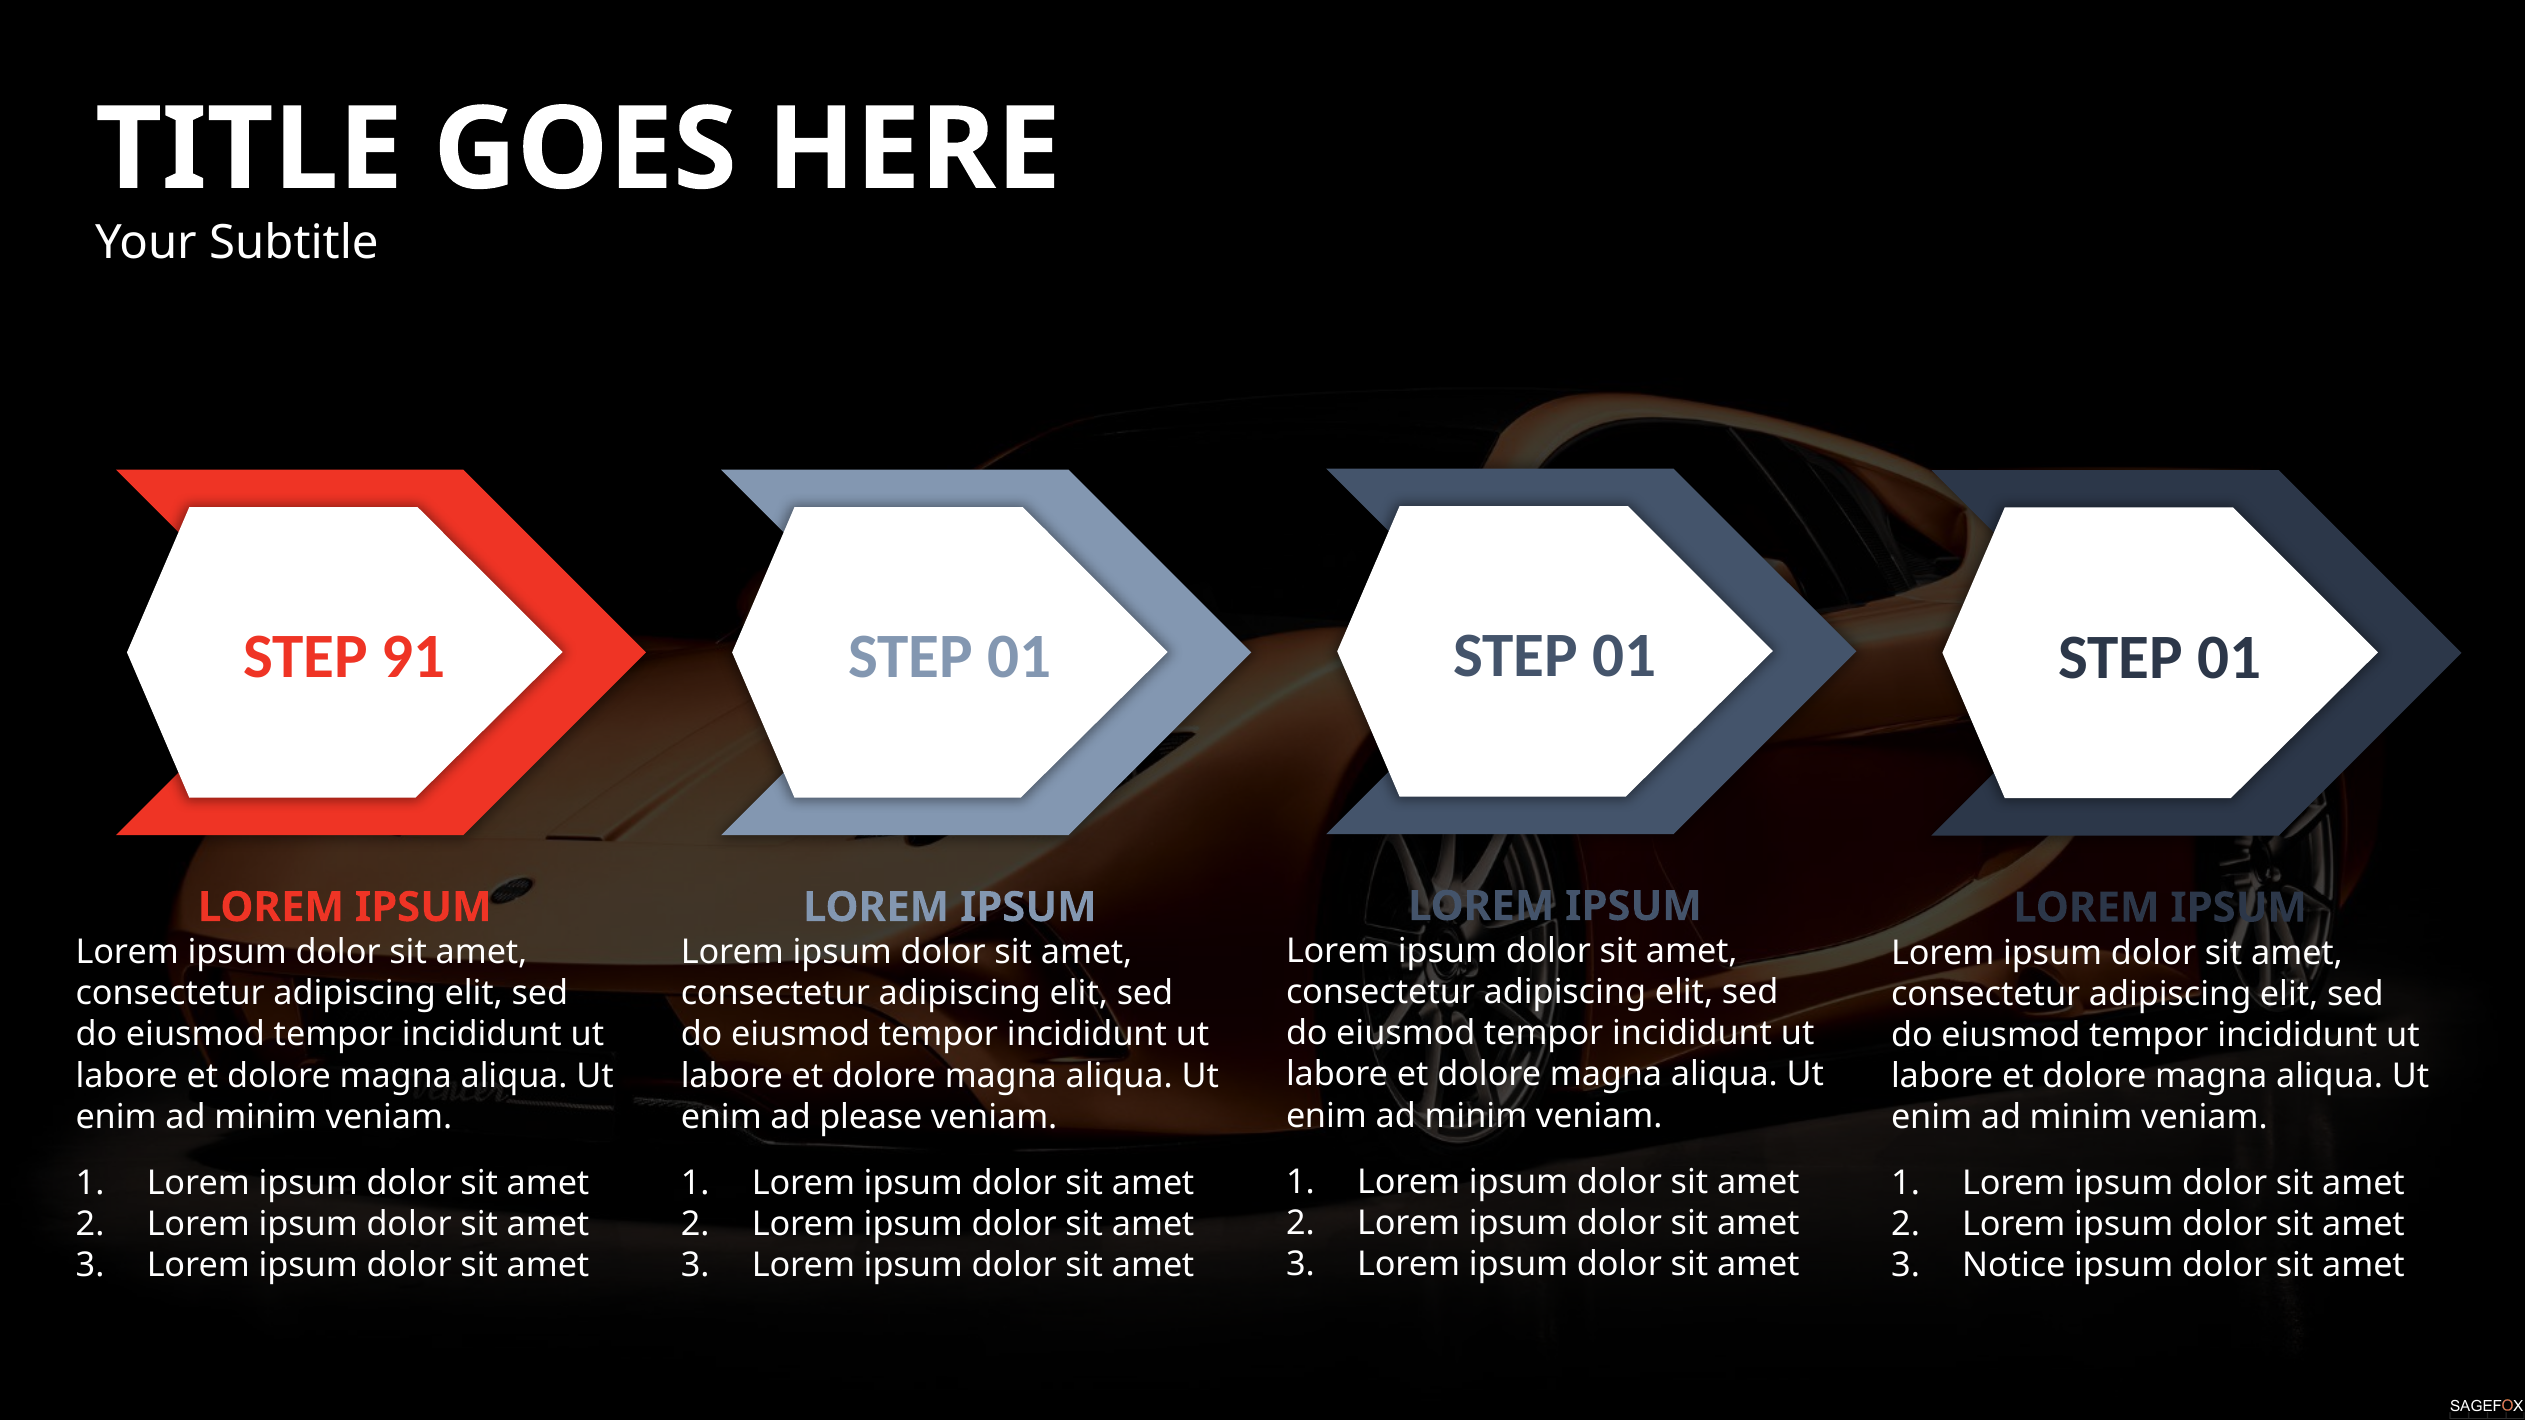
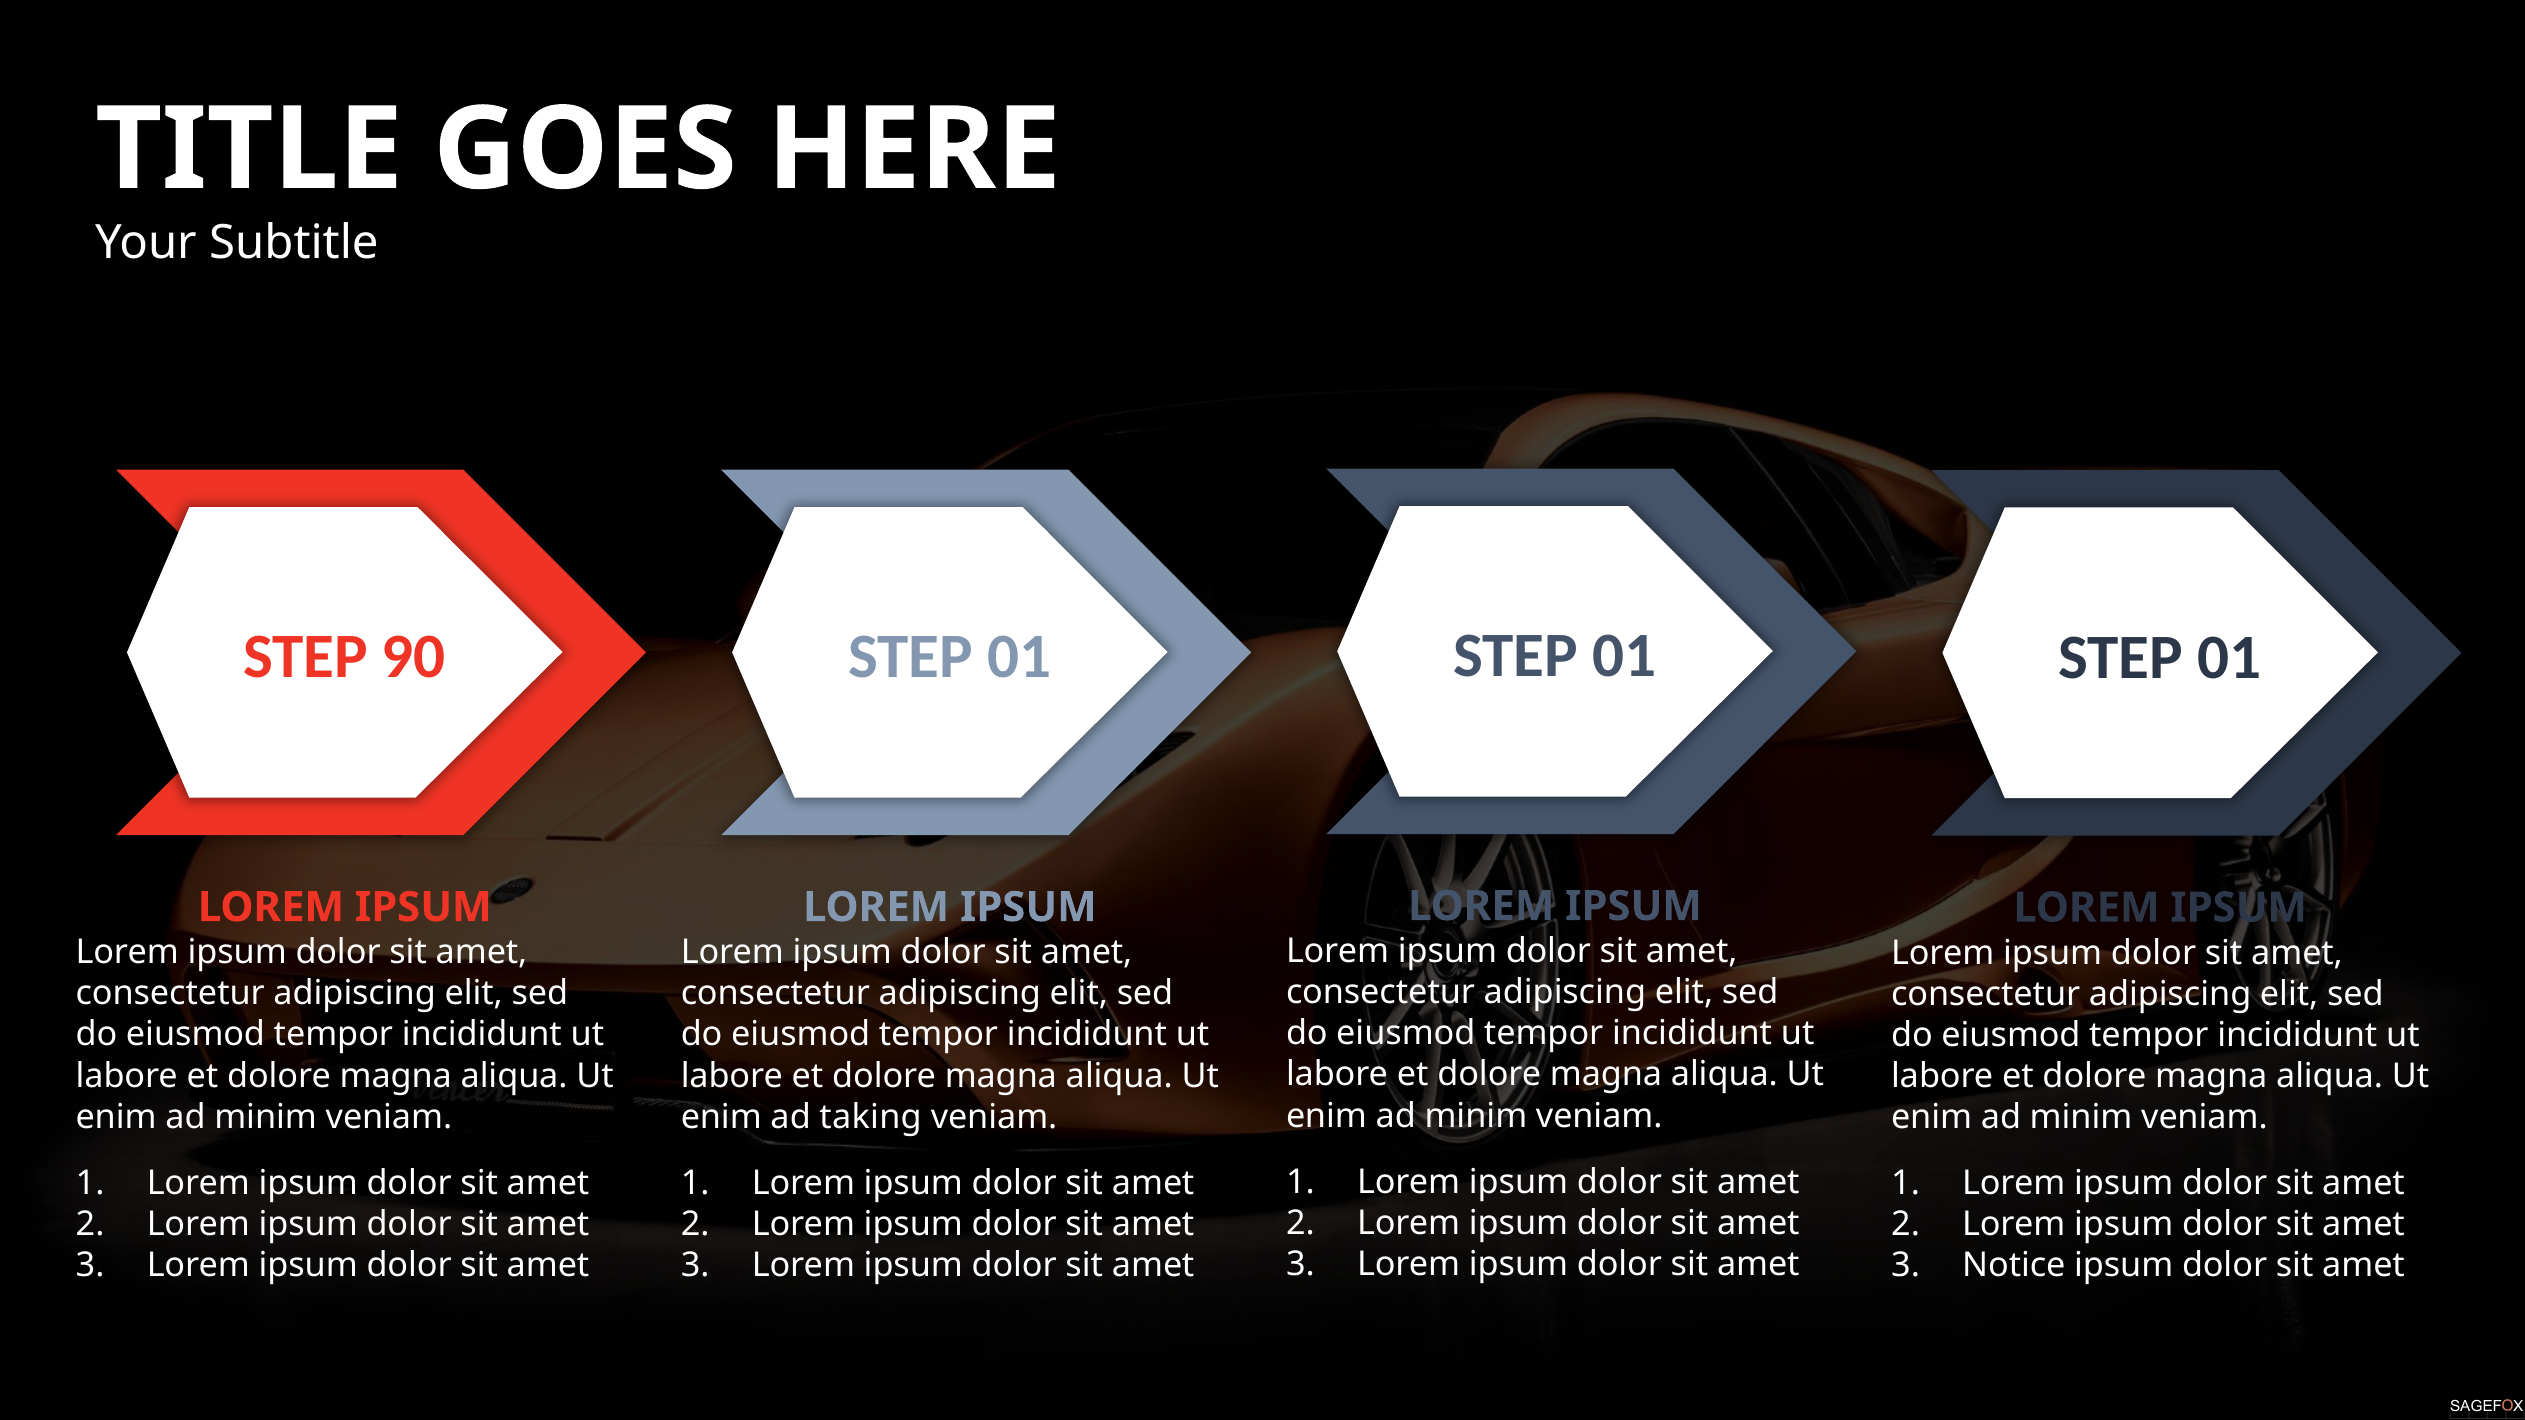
91: 91 -> 90 (414, 657)
please: please -> taking (871, 1117)
